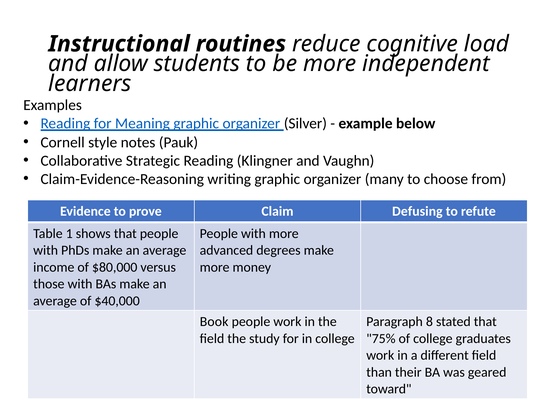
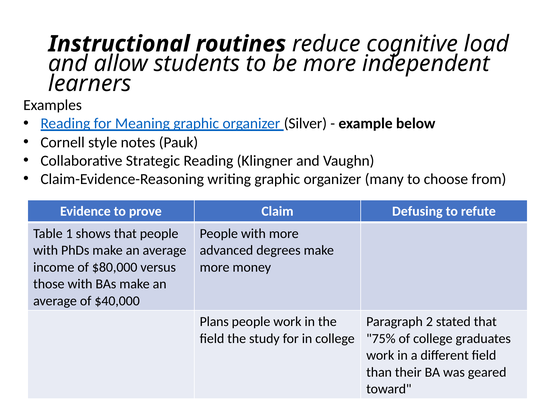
Book: Book -> Plans (214, 322)
8: 8 -> 2 (429, 322)
